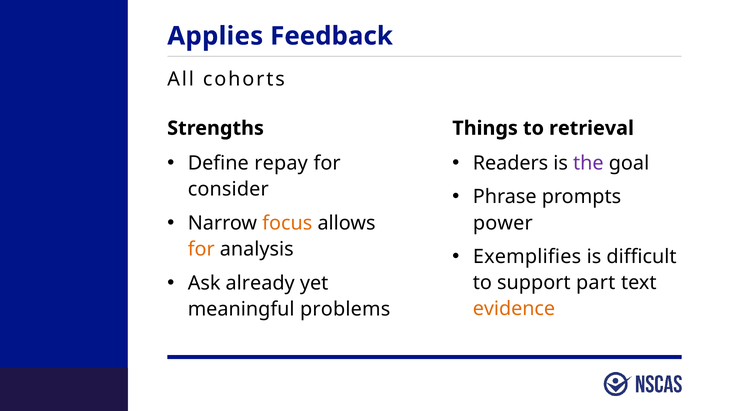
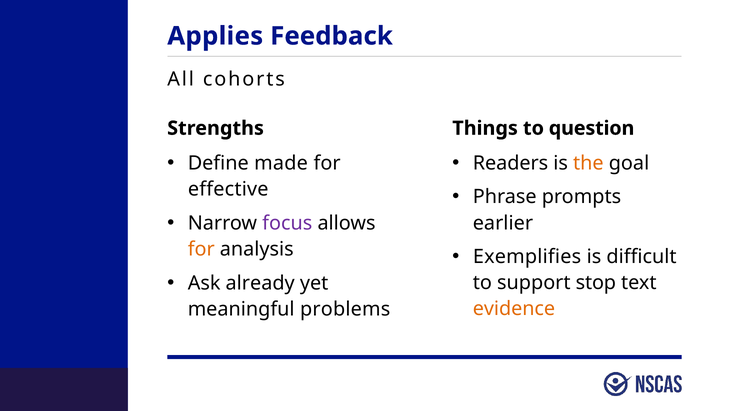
retrieval: retrieval -> question (592, 128)
repay: repay -> made (281, 164)
the colour: purple -> orange (588, 163)
consider: consider -> effective (228, 190)
focus colour: orange -> purple (287, 224)
power: power -> earlier (503, 223)
part: part -> stop (596, 283)
